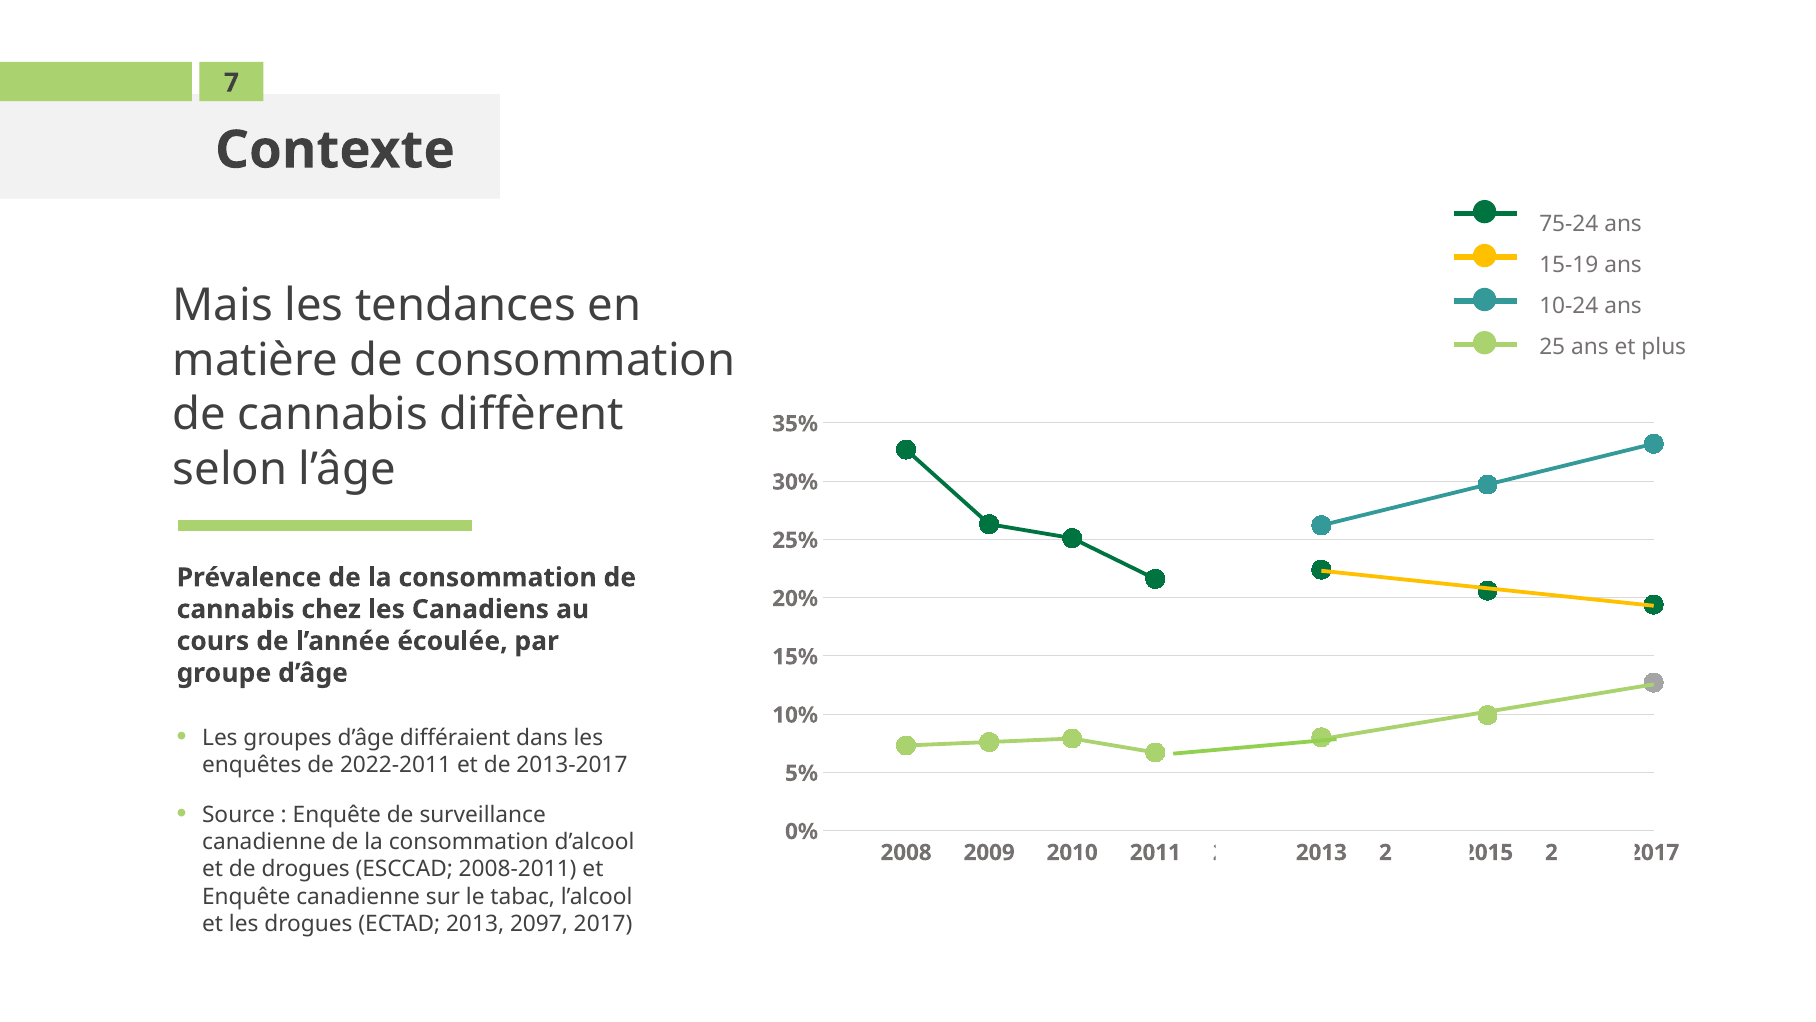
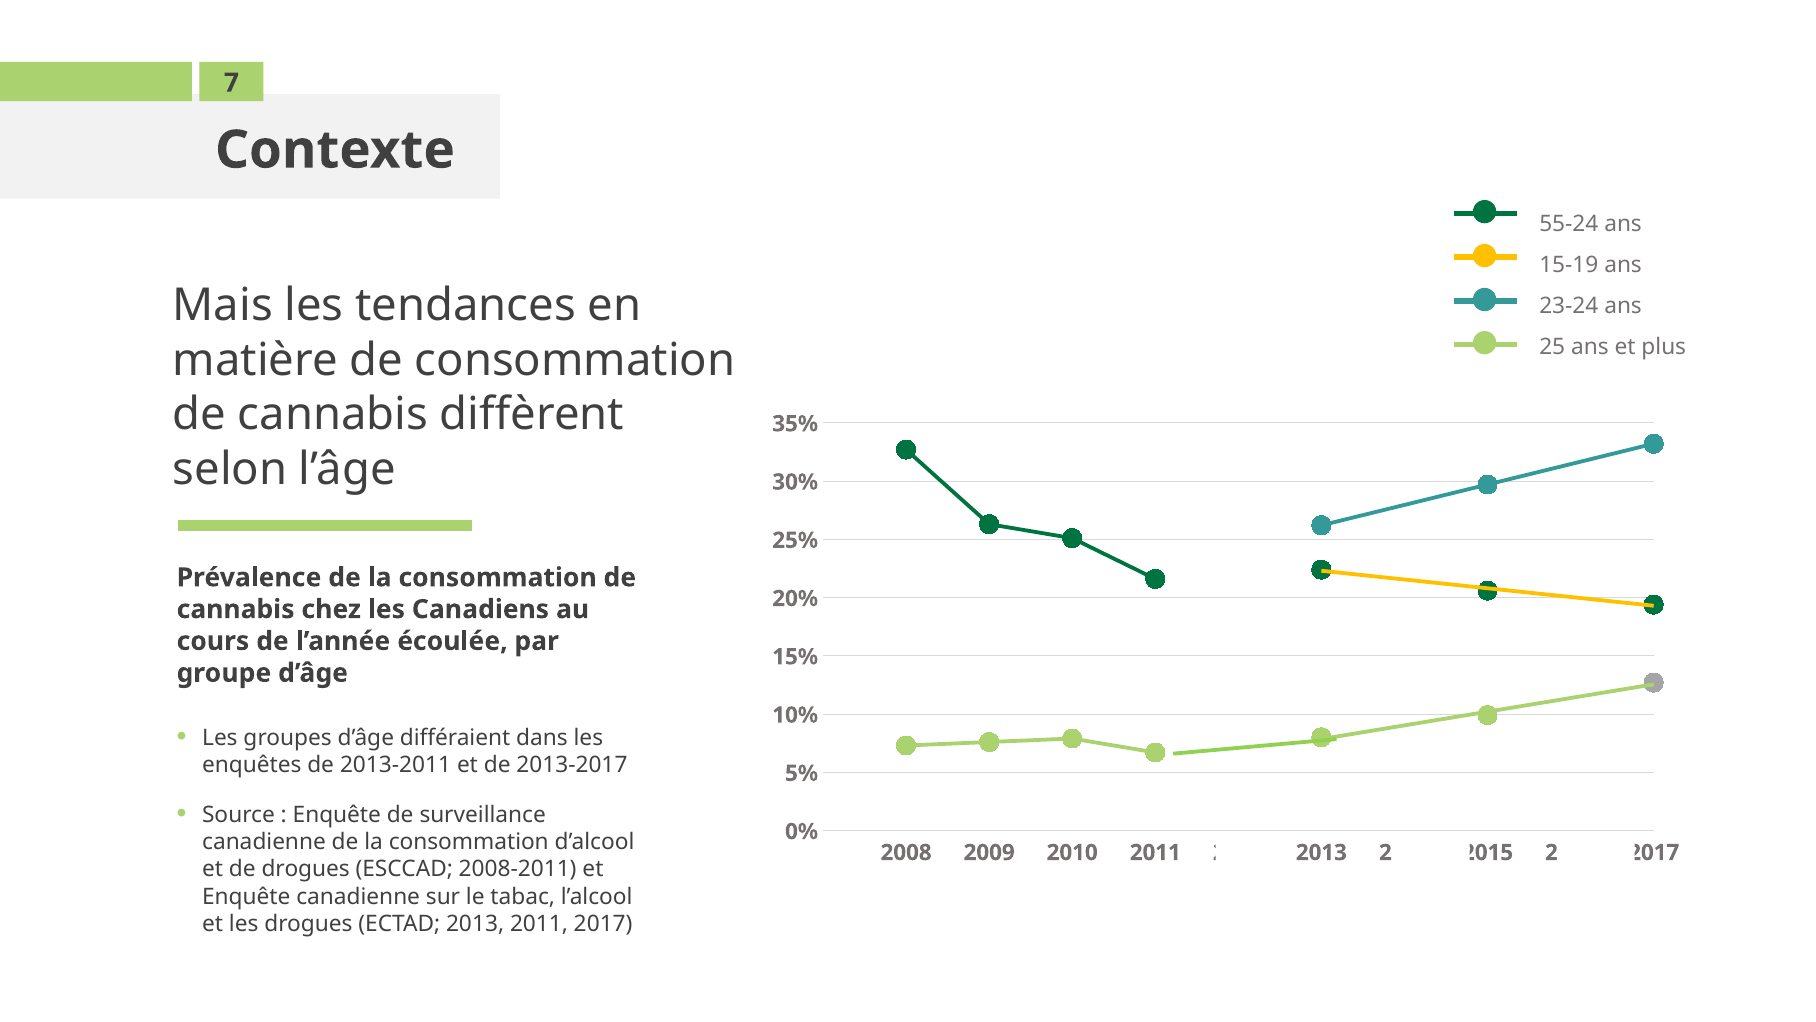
75-24: 75-24 -> 55-24 (1569, 224)
10-24: 10-24 -> 23-24 (1569, 306)
2022‑2011: 2022‑2011 -> 2013‑2011 (396, 764)
2013 2097: 2097 -> 2011 (539, 923)
